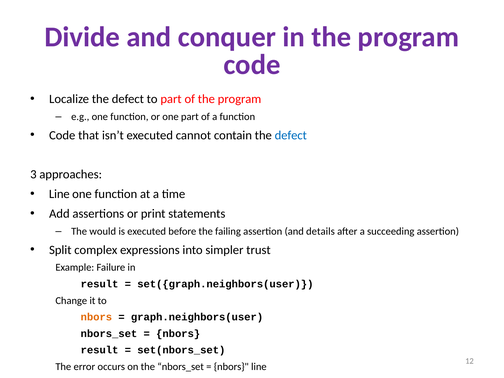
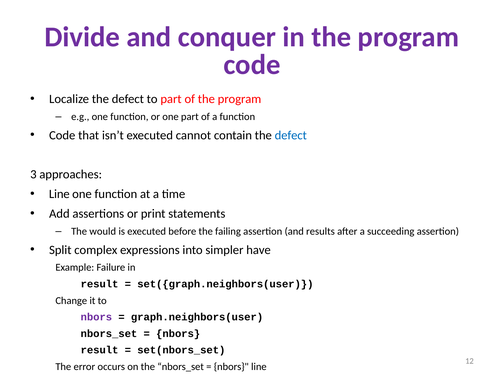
details: details -> results (320, 231)
trust: trust -> have (259, 250)
nbors colour: orange -> purple (96, 317)
